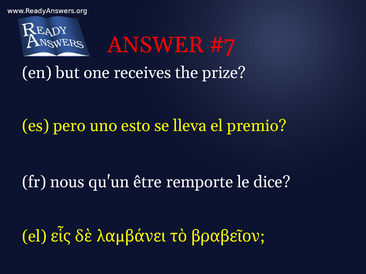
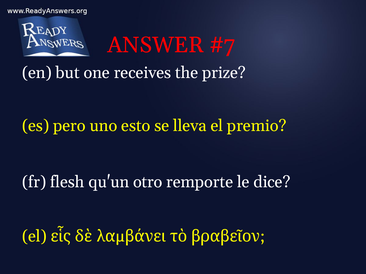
nous: nous -> flesh (67, 182)
être: être -> otro (148, 182)
